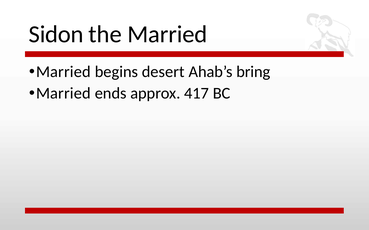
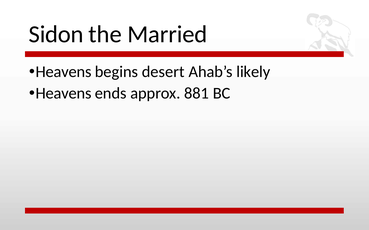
Married: Married -> Heavens (64, 72)
bring: bring -> likely (253, 72)
Married: Married -> Heavens (64, 94)
417: 417 -> 881 (197, 94)
